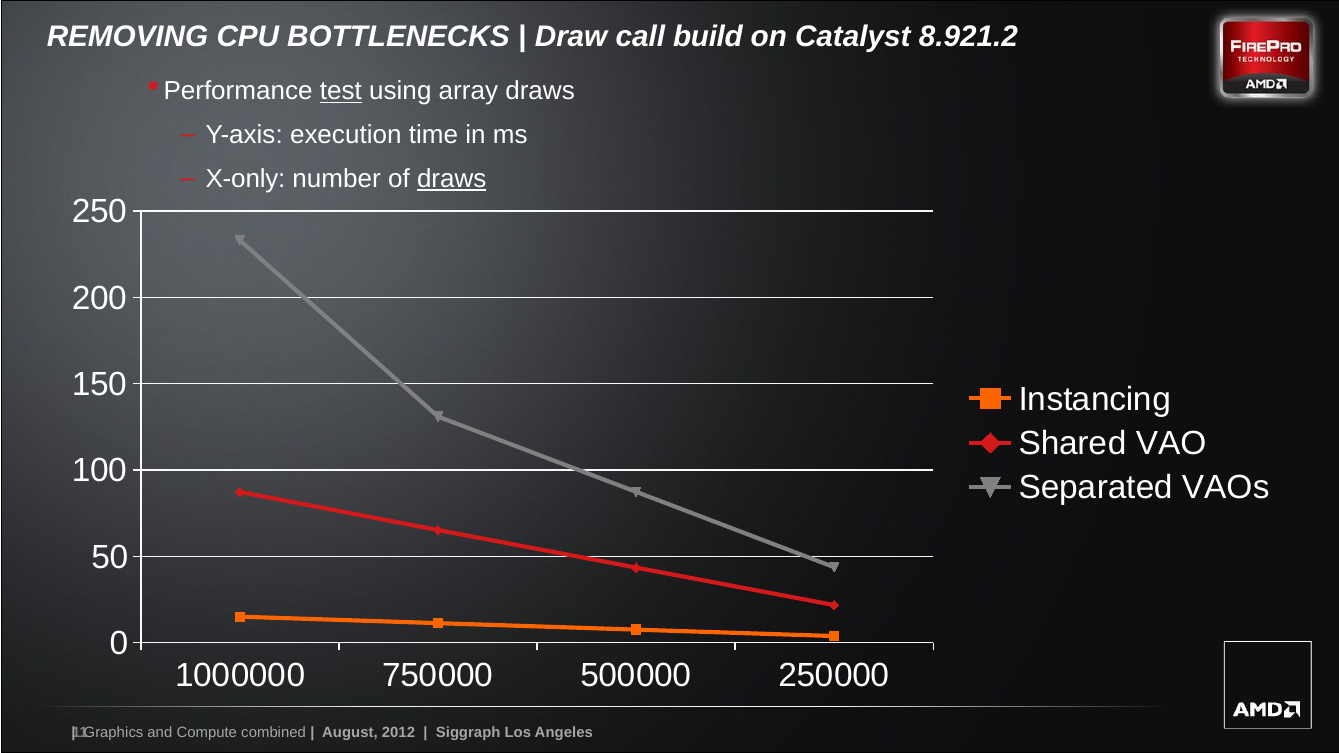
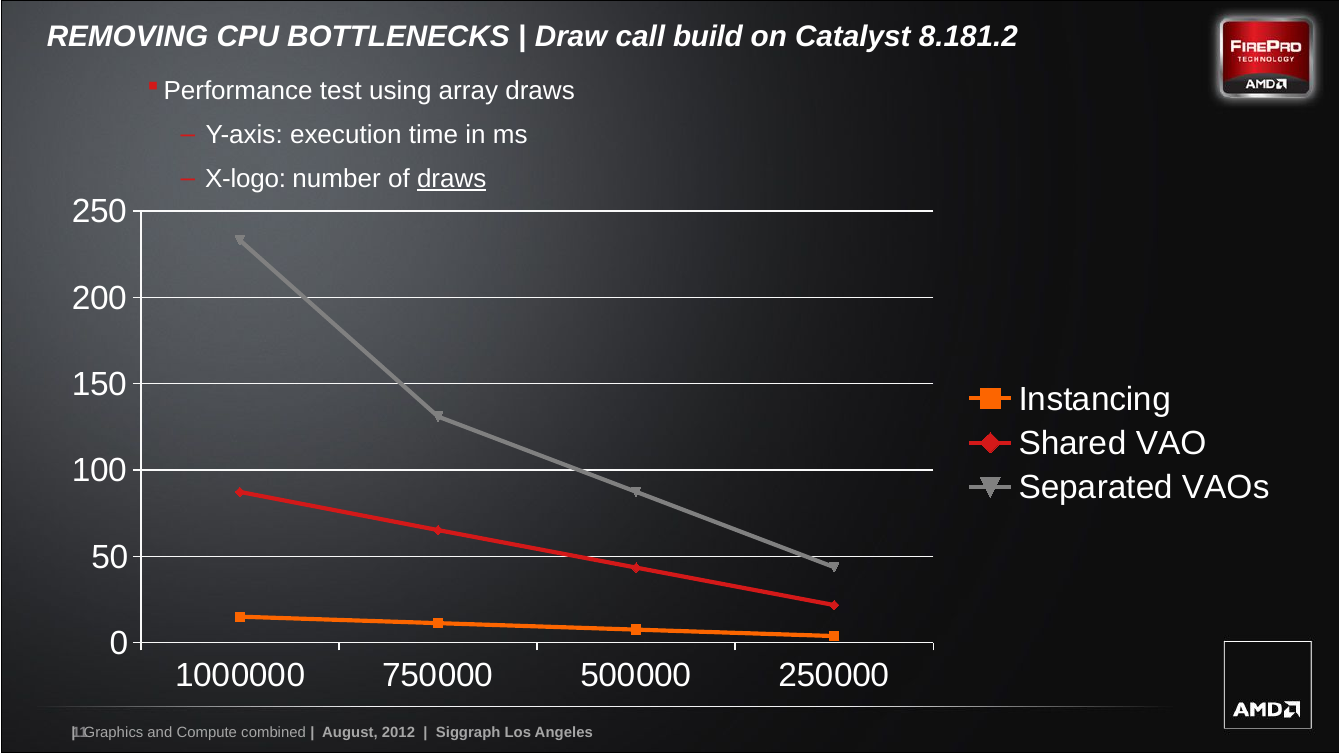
8.921.2: 8.921.2 -> 8.181.2 (968, 36)
test underline: present -> none (341, 91)
X-only: X-only -> X-logo (246, 179)
